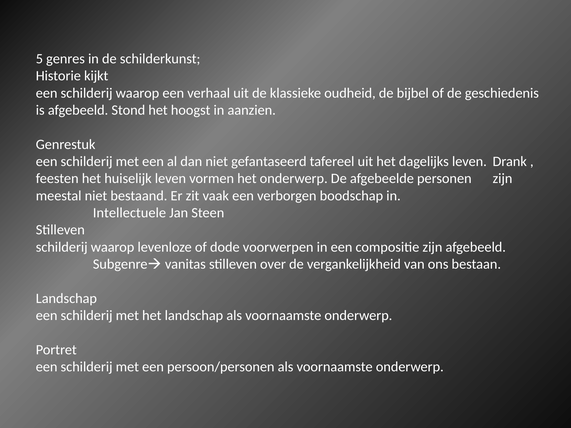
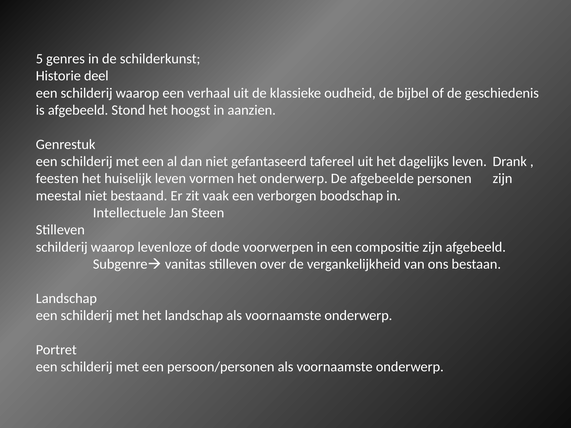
kijkt: kijkt -> deel (96, 76)
